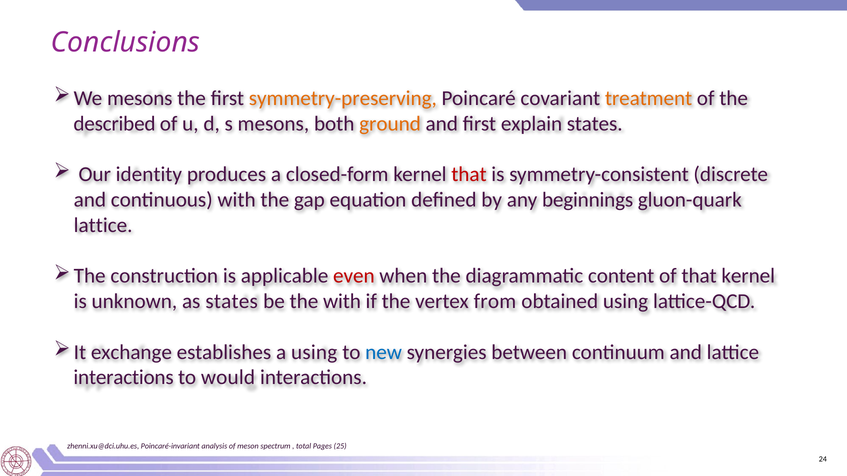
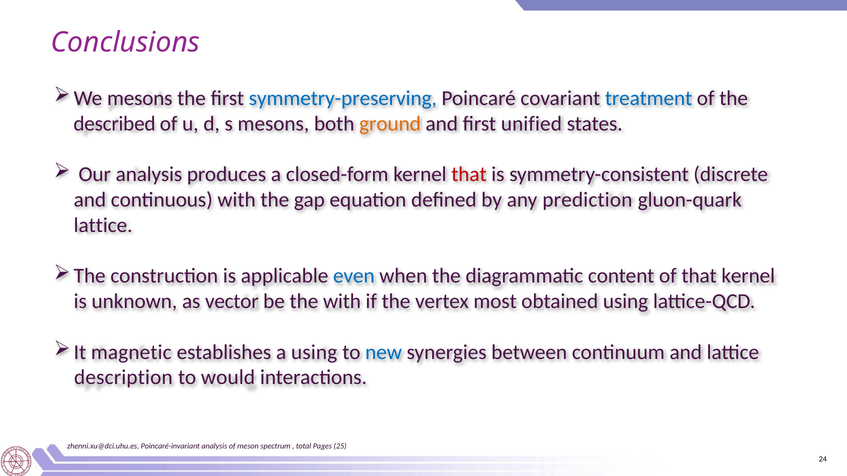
symmetry-preserving colour: orange -> blue (343, 98)
treatment colour: orange -> blue (649, 98)
explain: explain -> unified (531, 124)
Our identity: identity -> analysis (149, 175)
beginnings: beginnings -> prediction (587, 200)
even colour: red -> blue (354, 276)
as states: states -> vector (232, 302)
from: from -> most (495, 302)
exchange: exchange -> magnetic (131, 352)
interactions: interactions -> description (123, 378)
